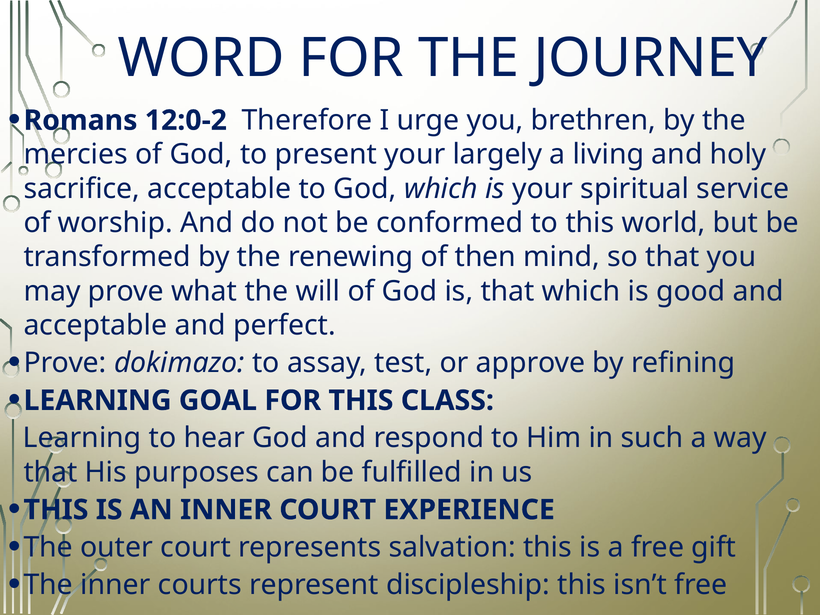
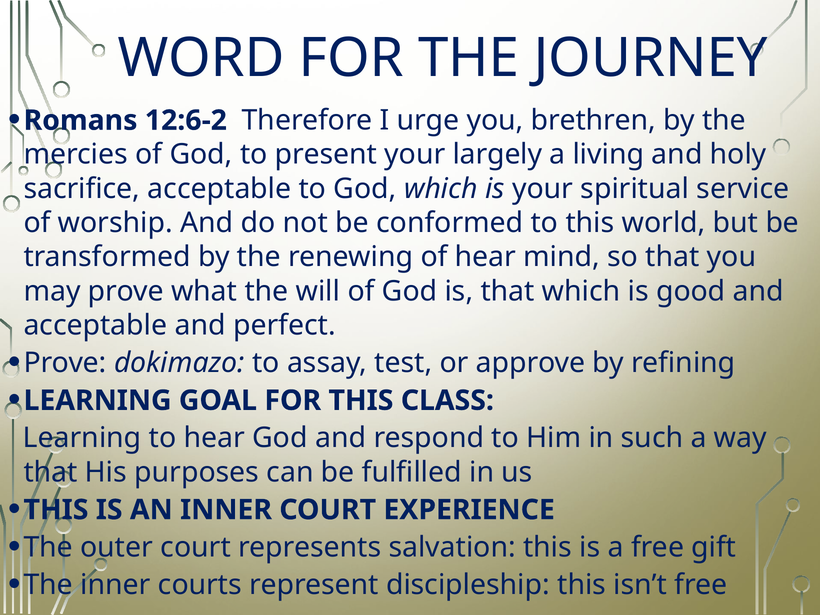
12:0-2: 12:0-2 -> 12:6-2 (186, 120)
of then: then -> hear (485, 257)
